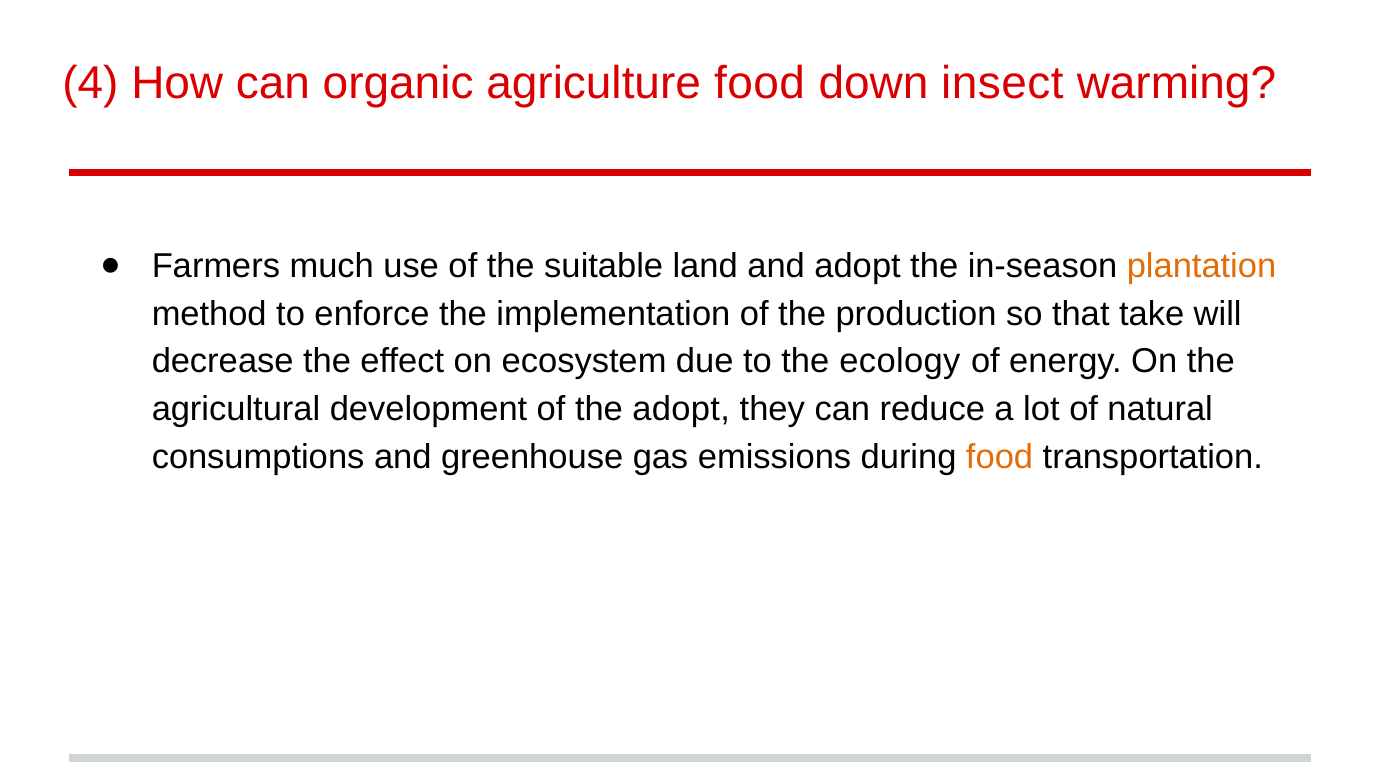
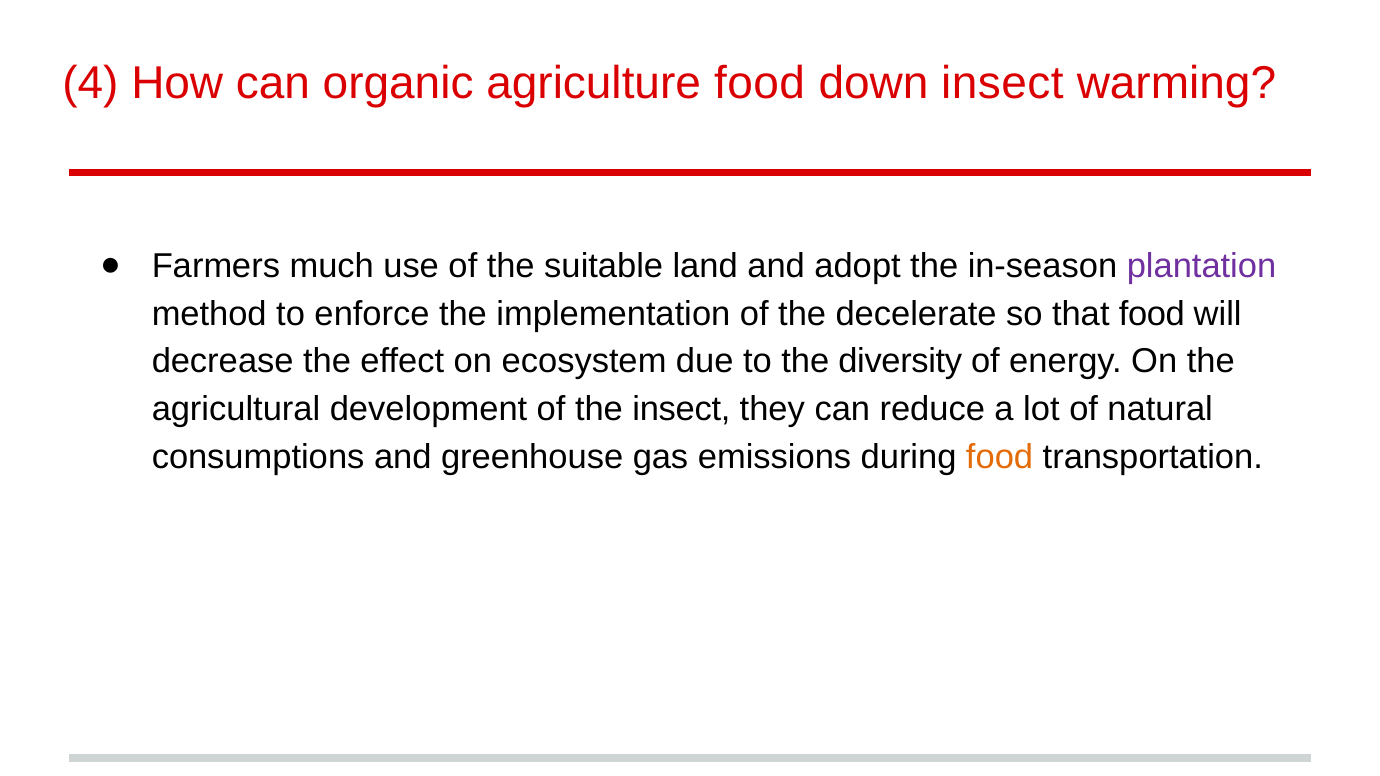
plantation colour: orange -> purple (1202, 267)
production: production -> decelerate (916, 314)
that take: take -> food (1152, 314)
ecology: ecology -> diversity (900, 362)
the adopt: adopt -> insect (681, 409)
